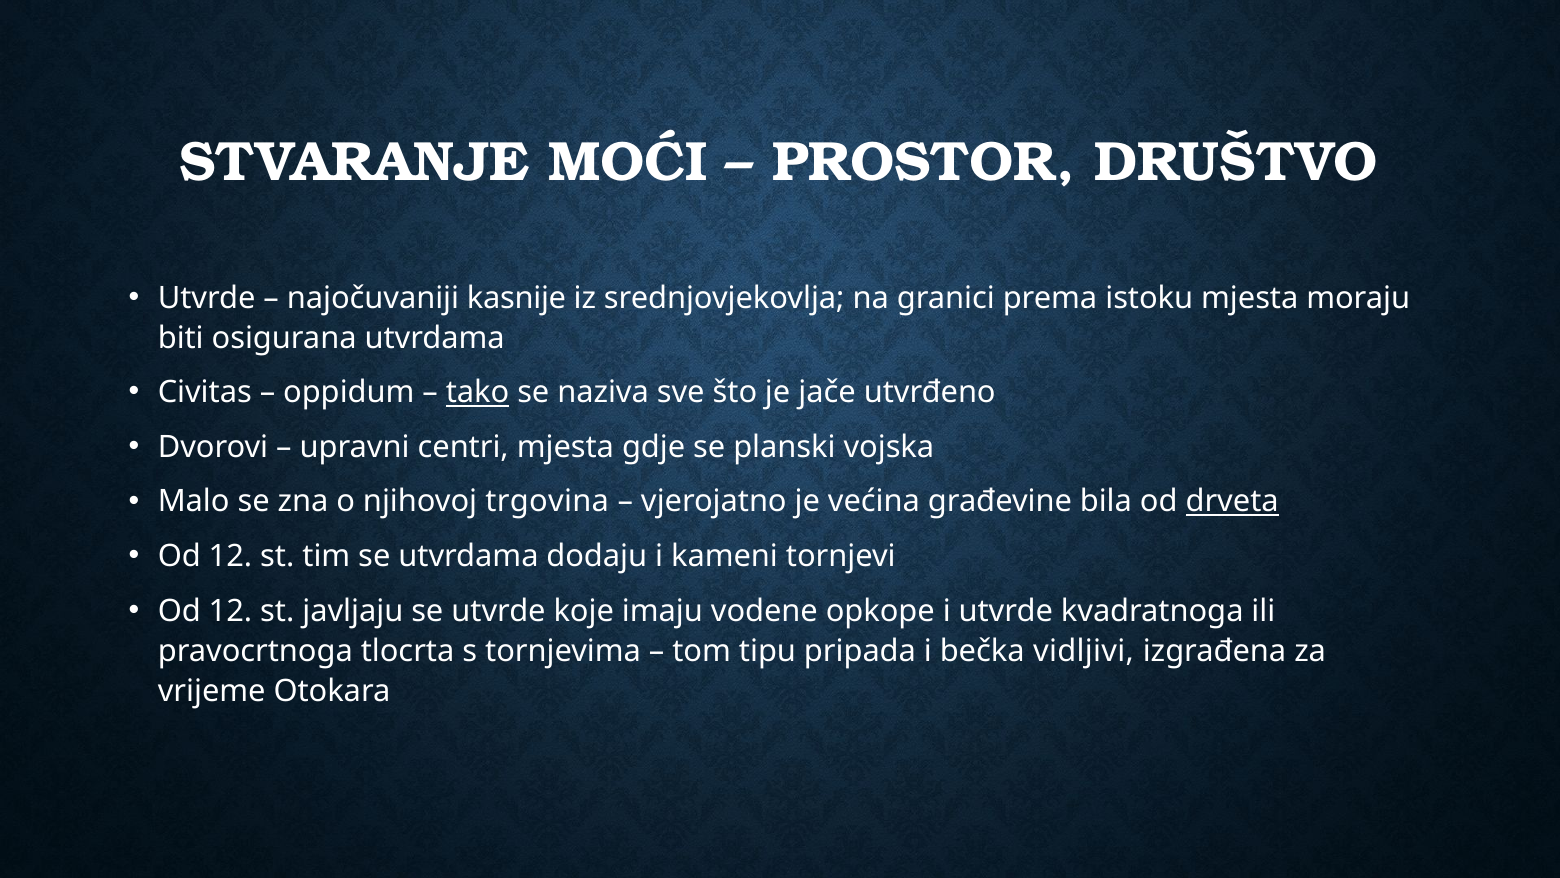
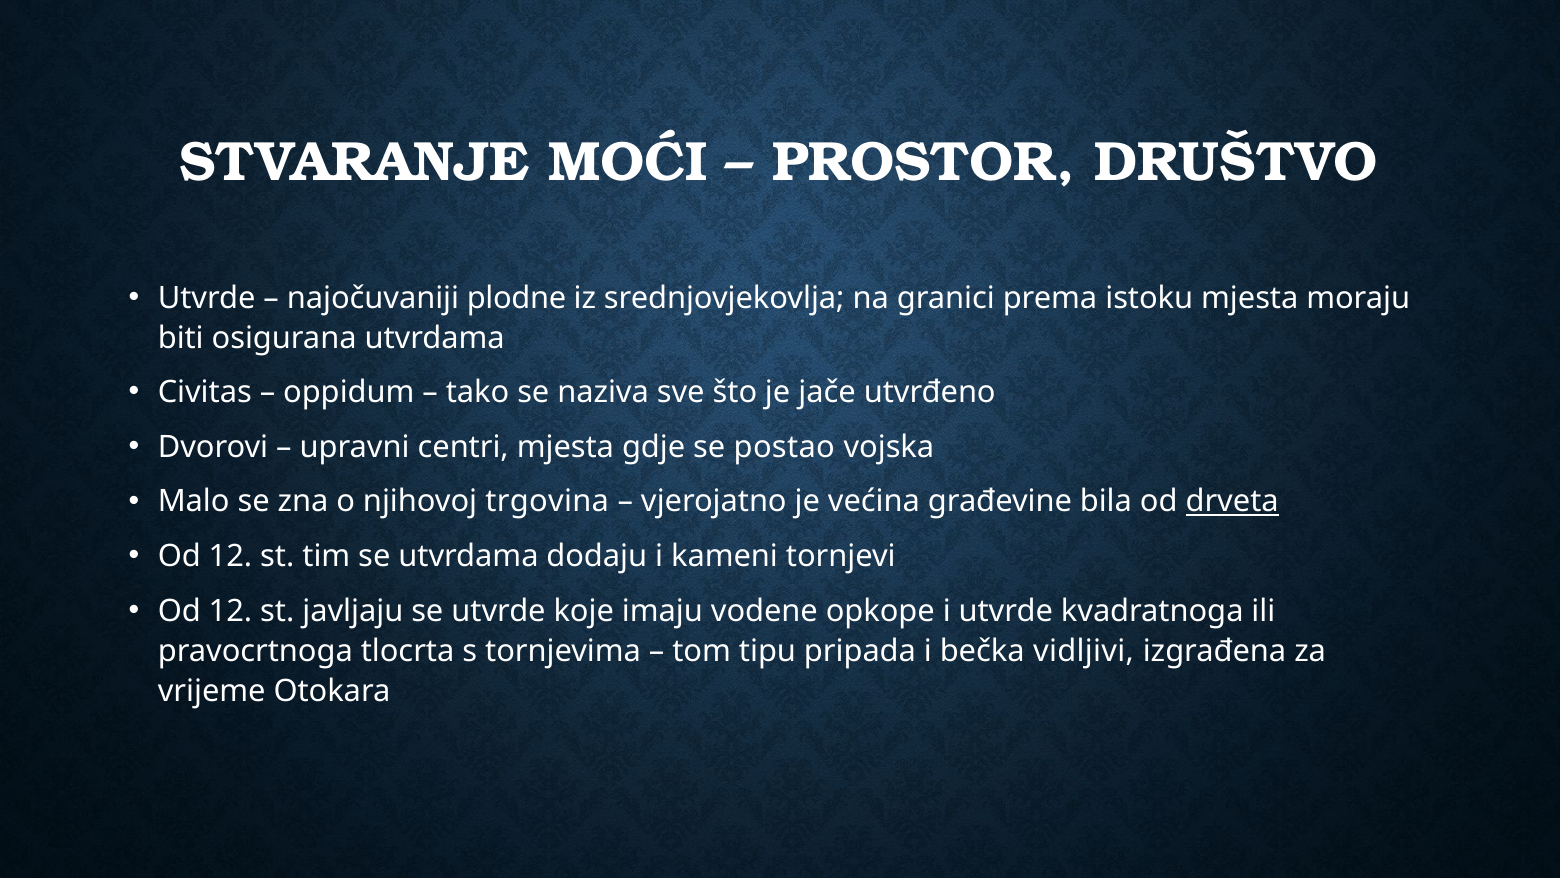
kasnije: kasnije -> plodne (517, 298)
tako underline: present -> none (478, 392)
planski: planski -> postao (784, 447)
